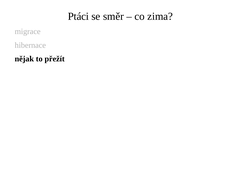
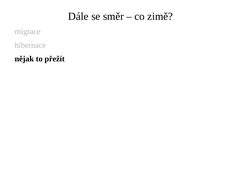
Ptáci: Ptáci -> Dále (78, 16)
zima: zima -> zimě (160, 16)
